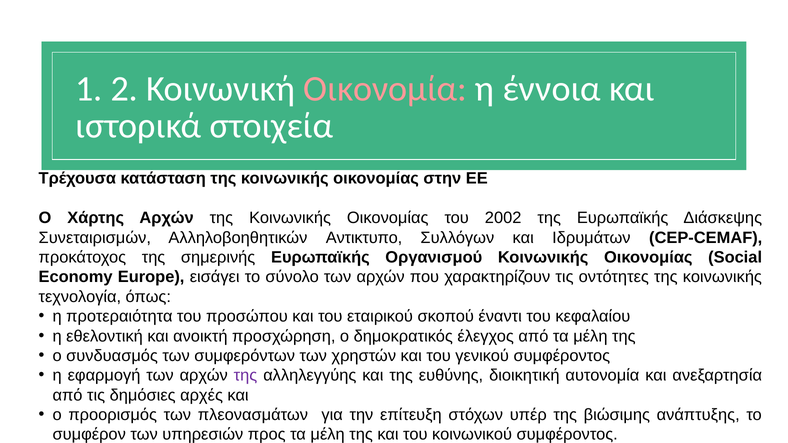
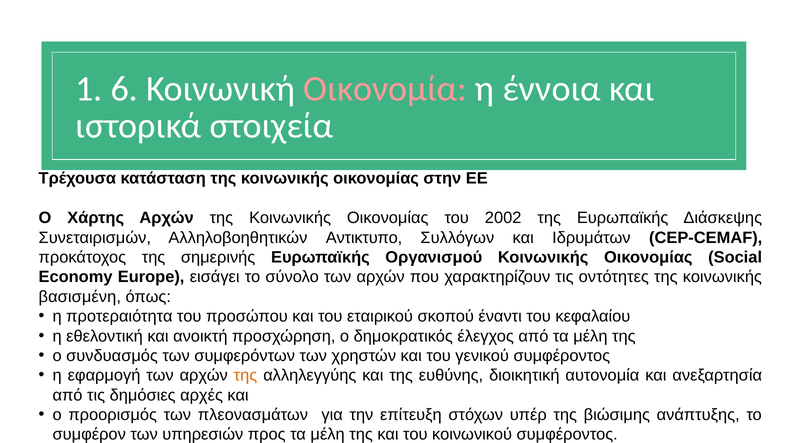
2: 2 -> 6 (124, 89)
τεχνολογία: τεχνολογία -> βασισμένη (80, 297)
της colour: purple -> orange (246, 376)
